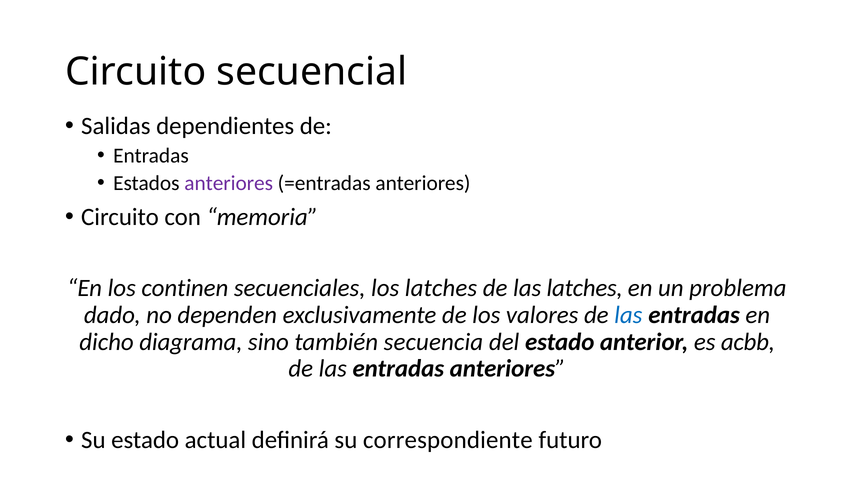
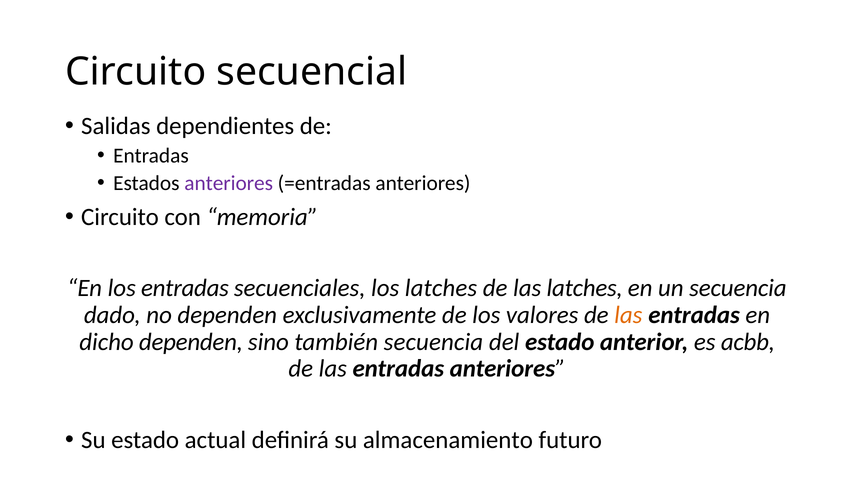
los continen: continen -> entradas (185, 288)
un problema: problema -> secuencia (738, 288)
las colour: blue -> orange (628, 315)
dicho diagrama: diagrama -> dependen (191, 342)
correspondiente: correspondiente -> almacenamiento (448, 441)
